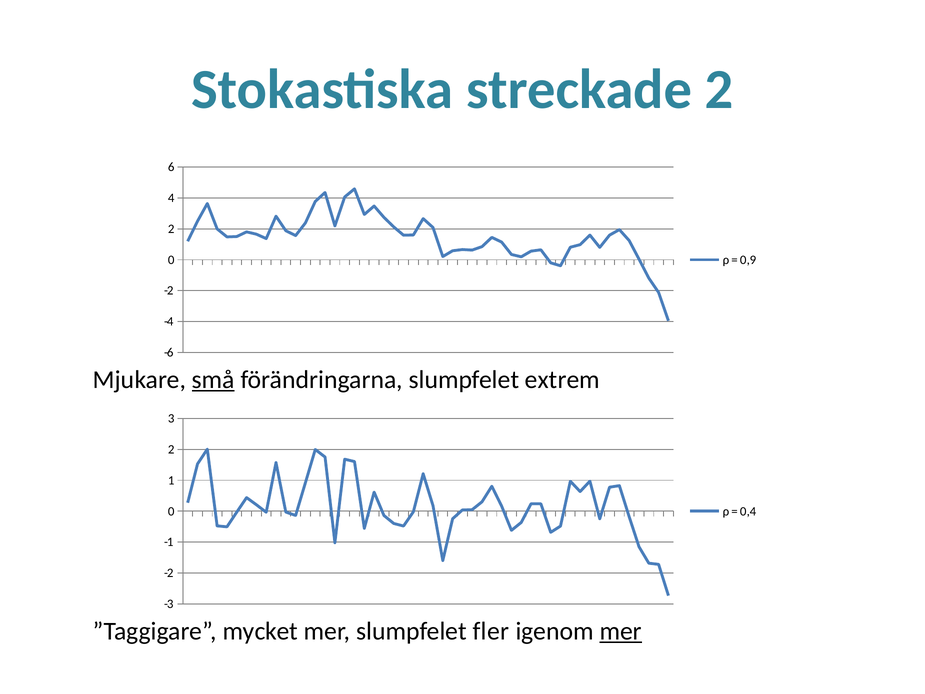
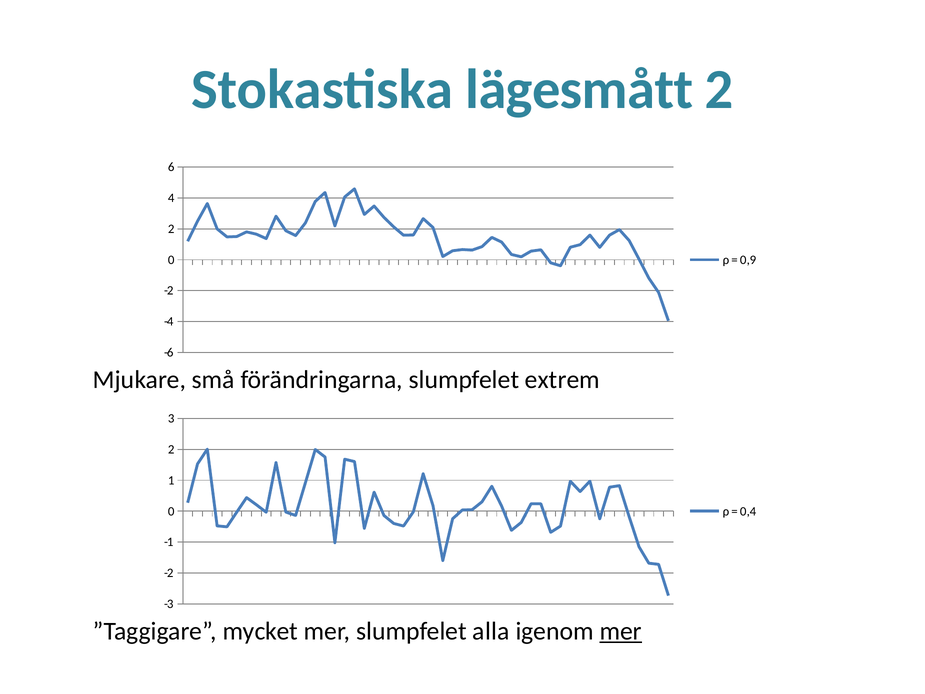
streckade: streckade -> lägesmått (579, 90)
små underline: present -> none (213, 380)
fler: fler -> alla (491, 631)
